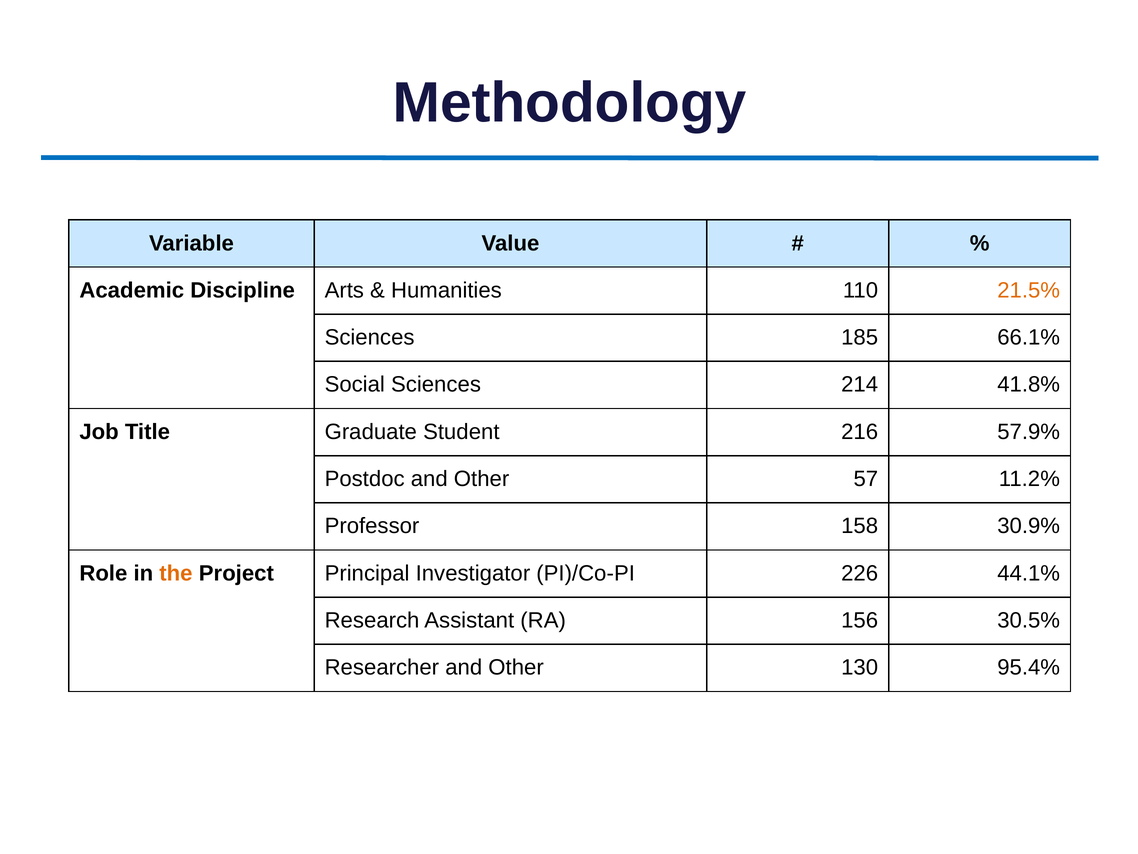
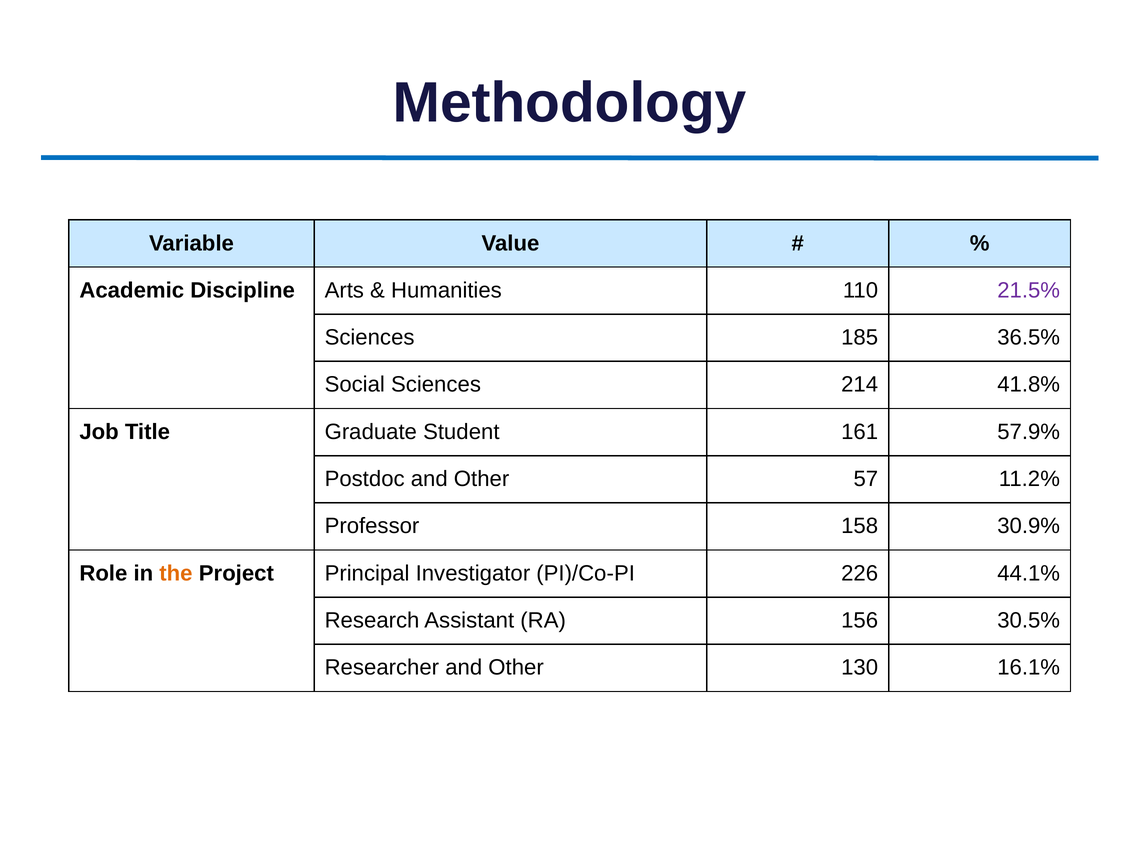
21.5% colour: orange -> purple (1029, 290)
66.1%: 66.1% -> 36.5% (1029, 337)
216: 216 -> 161 (860, 432)
95.4%: 95.4% -> 16.1% (1029, 667)
